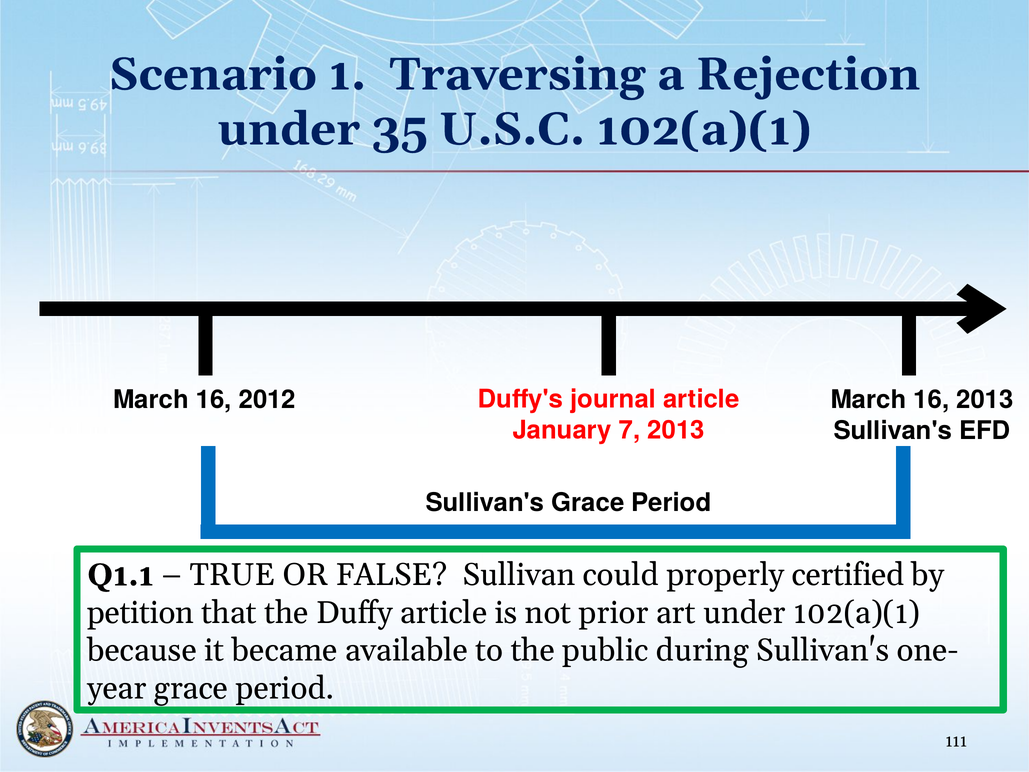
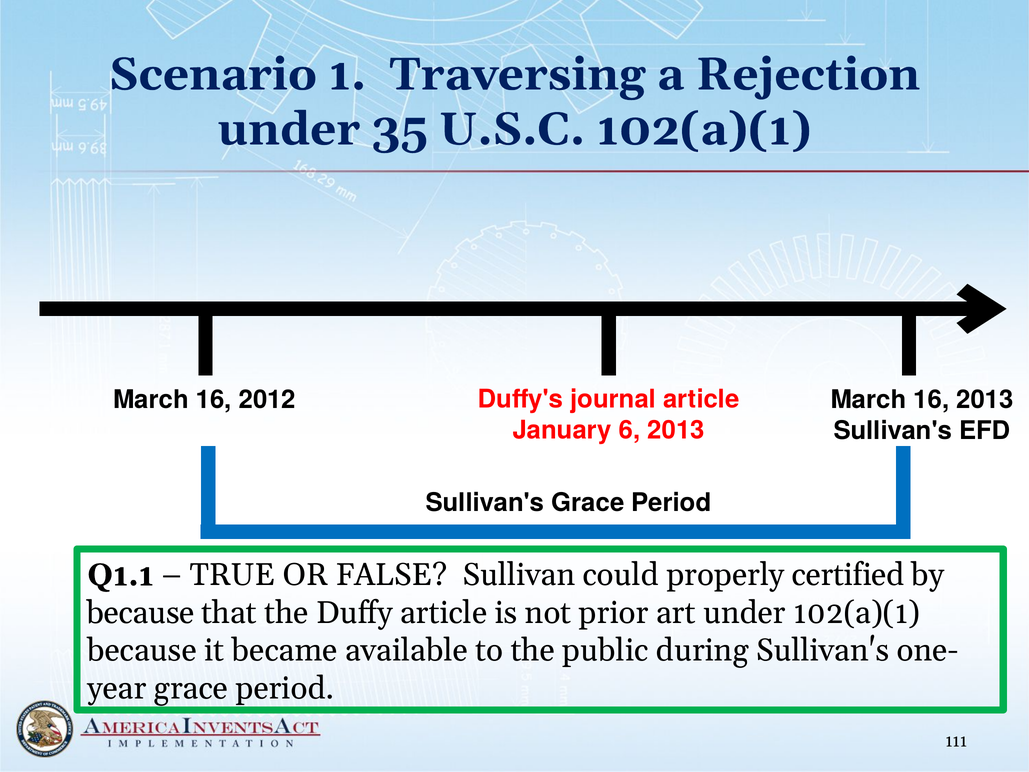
7: 7 -> 6 (630, 430)
petition: petition -> because (141, 613)
